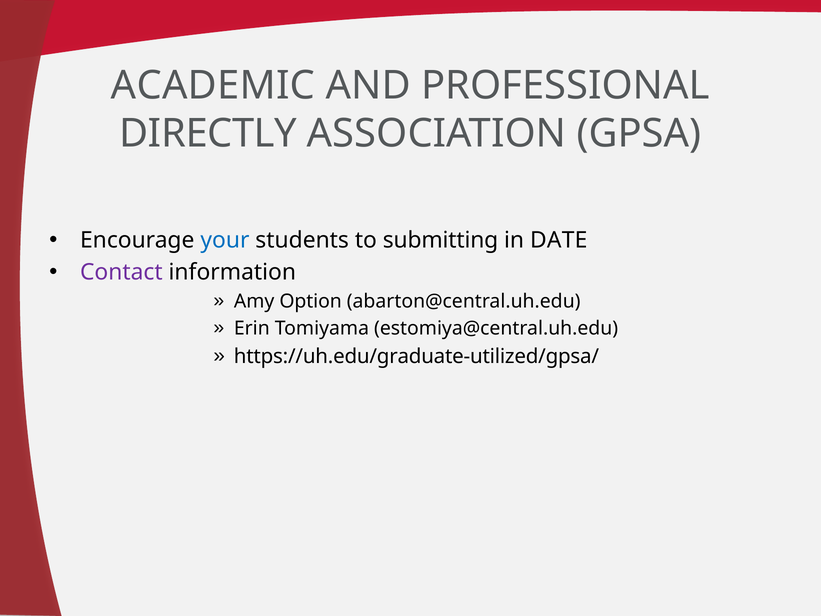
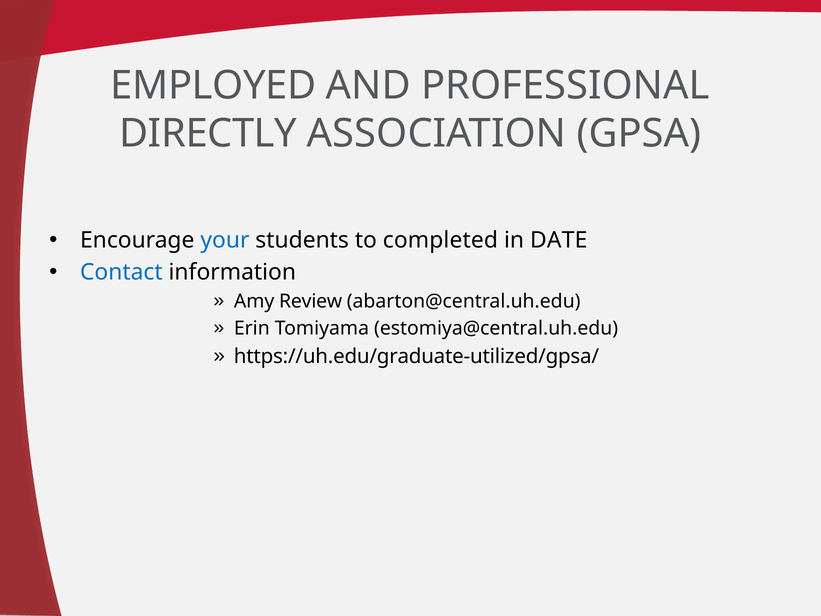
ACADEMIC: ACADEMIC -> EMPLOYED (213, 86)
submitting: submitting -> completed (440, 240)
Contact colour: purple -> blue (121, 272)
Option: Option -> Review (311, 301)
